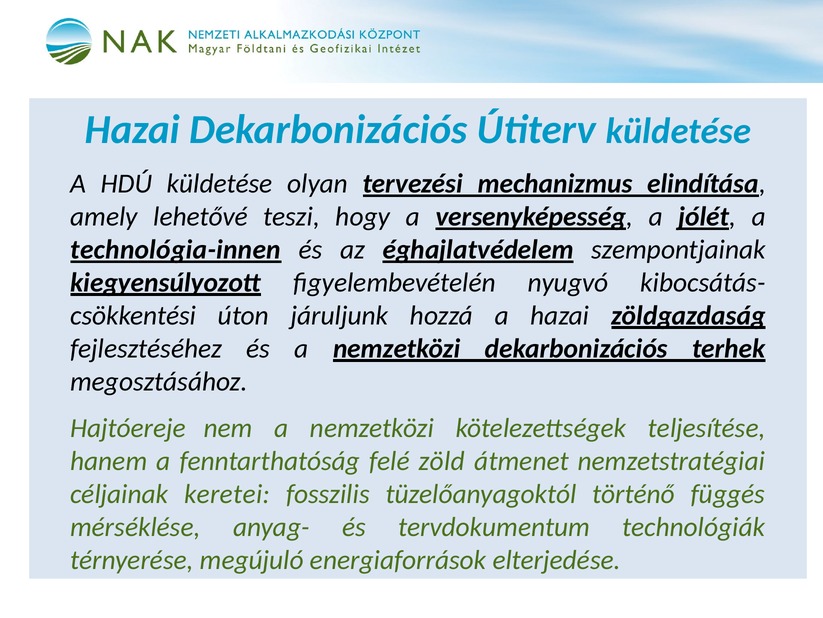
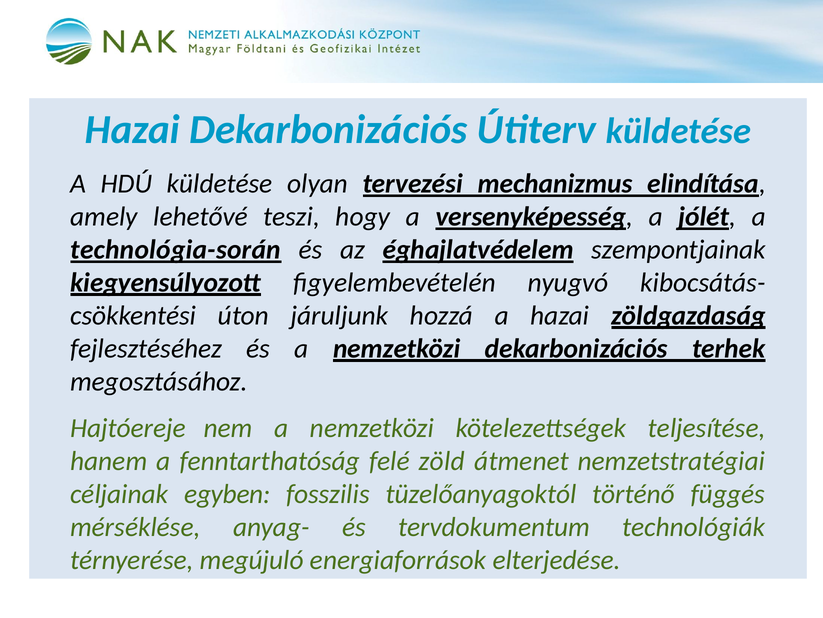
technológia-innen: technológia-innen -> technológia-során (176, 249)
keretei: keretei -> egyben (227, 494)
